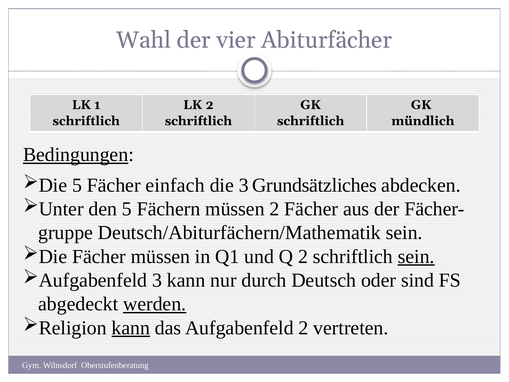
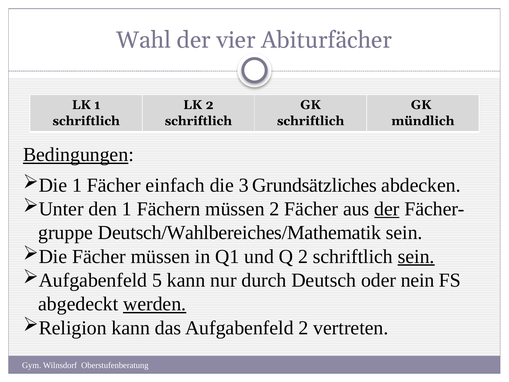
5: 5 -> 1 (77, 185)
den 5: 5 -> 1 (127, 209)
der underline: none -> present (387, 209)
Deutsch/Abiturfächern/Mathematik: Deutsch/Abiturfächern/Mathematik -> Deutsch/Wahlbereiches/Mathematik (239, 233)
3: 3 -> 5 (157, 280)
sind: sind -> nein (418, 280)
kann underline: present -> none (131, 328)
